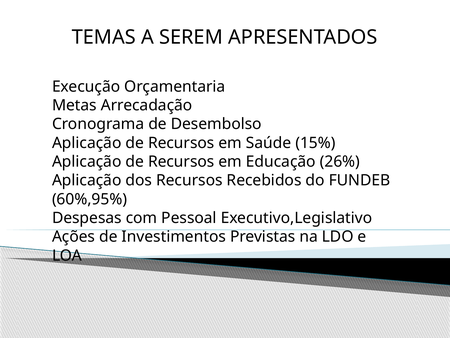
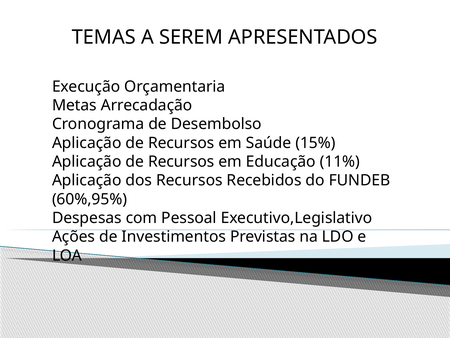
26%: 26% -> 11% (340, 161)
